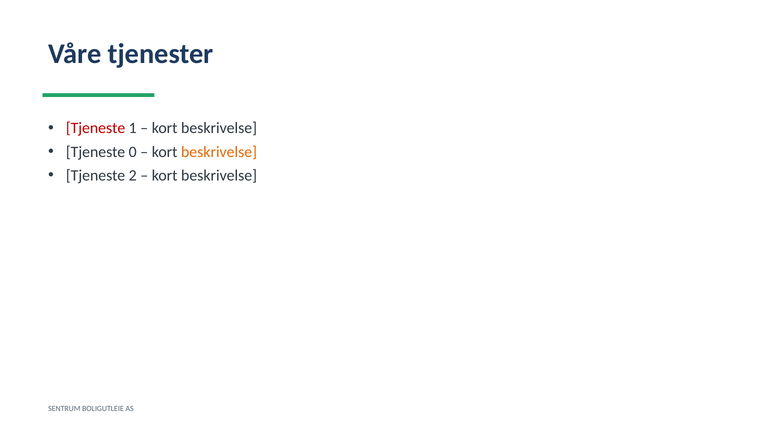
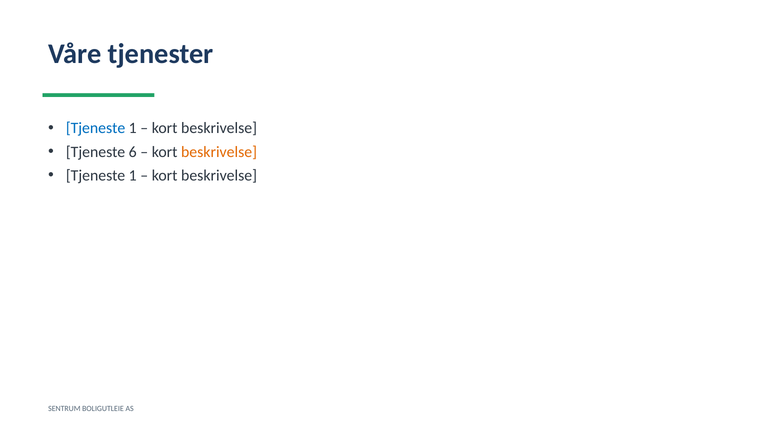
Tjeneste colour: red -> blue (96, 128)
0: 0 -> 6 (133, 152)
2: 2 -> 1 (133, 176)
